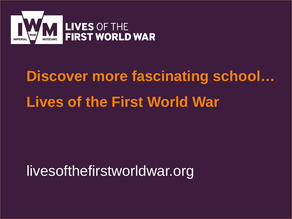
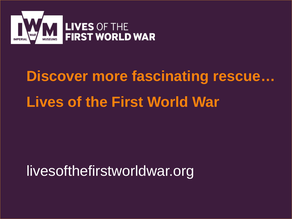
school…: school… -> rescue… (244, 76)
